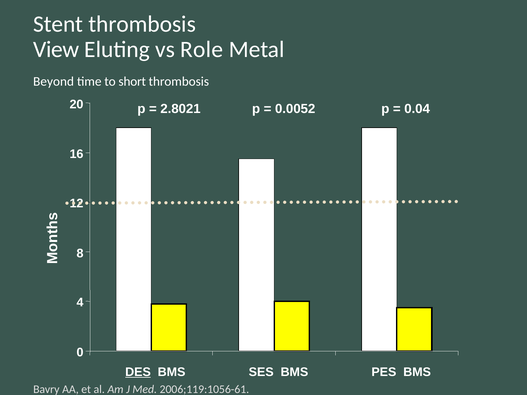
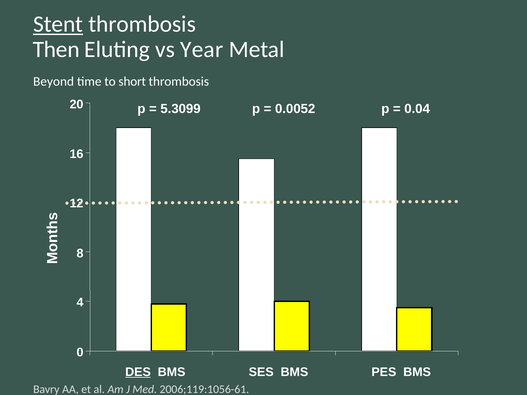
Stent underline: none -> present (58, 24)
View: View -> Then (56, 50)
Role: Role -> Year (202, 50)
2.8021: 2.8021 -> 5.3099 (180, 109)
